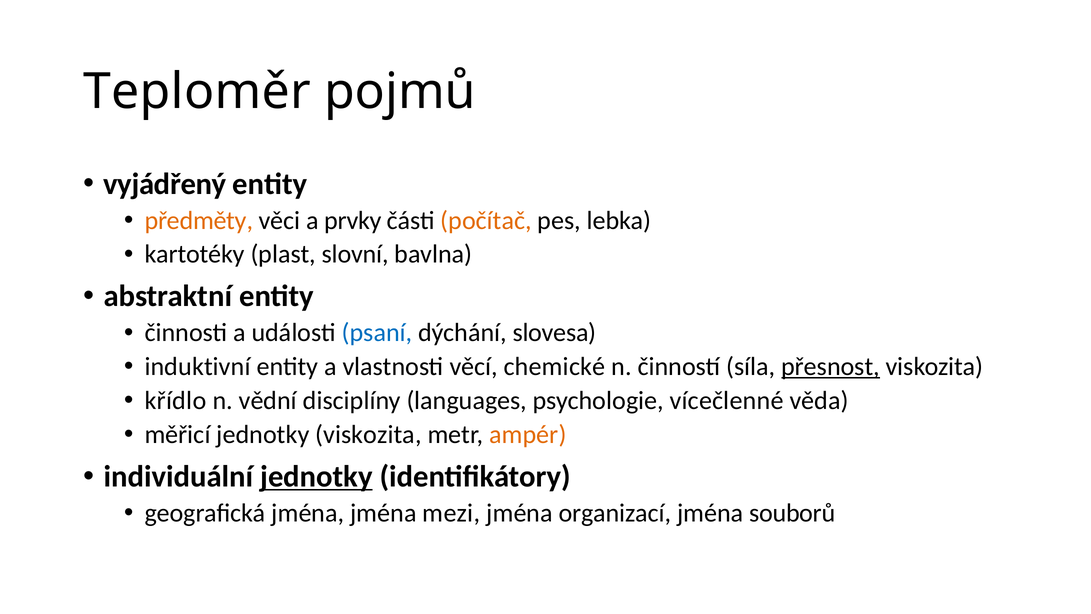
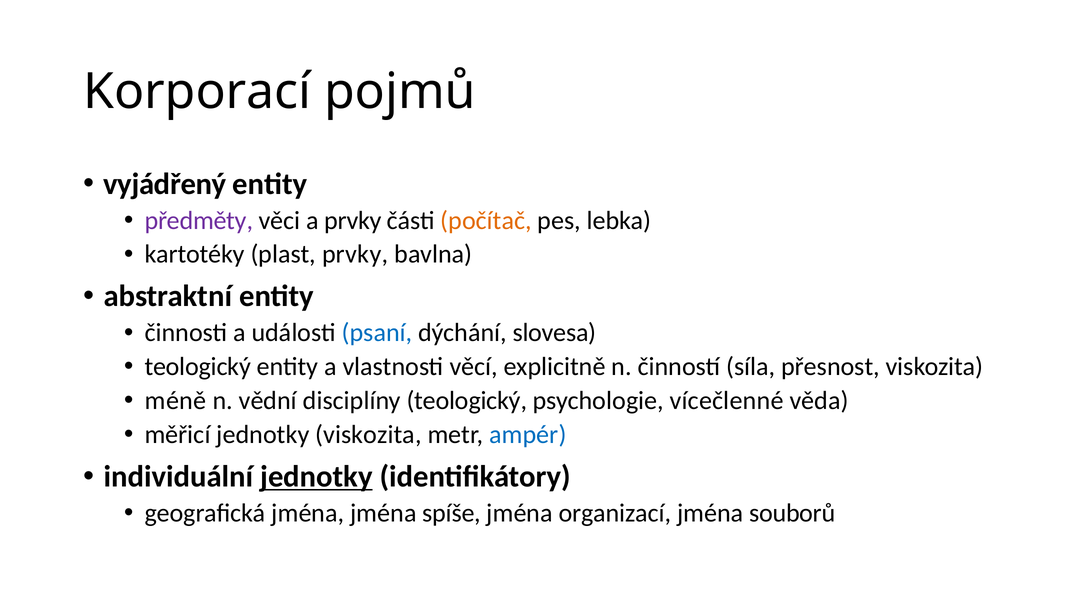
Teploměr: Teploměr -> Korporací (197, 92)
předměty colour: orange -> purple (199, 220)
plast slovní: slovní -> prvky (355, 254)
induktivní: induktivní -> teologický (198, 366)
chemické: chemické -> explicitně (555, 366)
přesnost underline: present -> none (831, 366)
křídlo: křídlo -> méně (176, 400)
disciplíny languages: languages -> teologický (467, 400)
ampér colour: orange -> blue (528, 434)
mezi: mezi -> spíše (452, 513)
